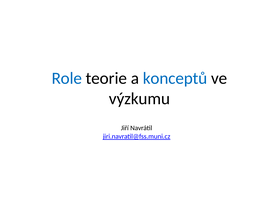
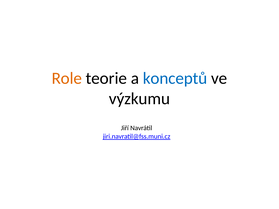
Role colour: blue -> orange (67, 78)
